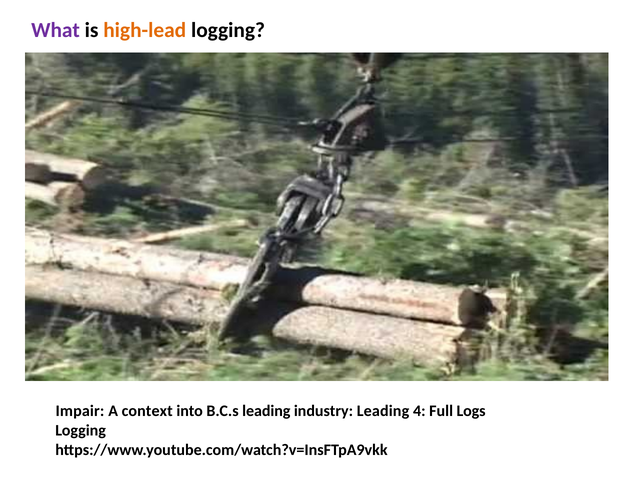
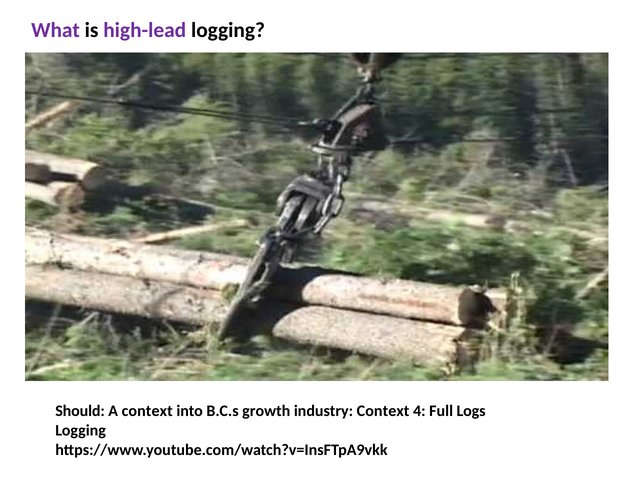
high-lead colour: orange -> purple (145, 30)
Impair: Impair -> Should (80, 411)
B.C.s leading: leading -> growth (266, 411)
industry Leading: Leading -> Context (383, 411)
